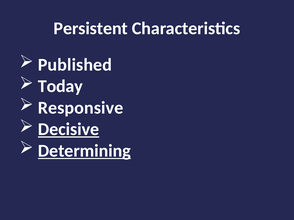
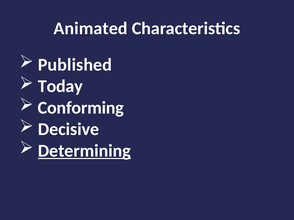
Persistent: Persistent -> Animated (91, 28)
Responsive: Responsive -> Conforming (81, 108)
Decisive underline: present -> none (69, 130)
